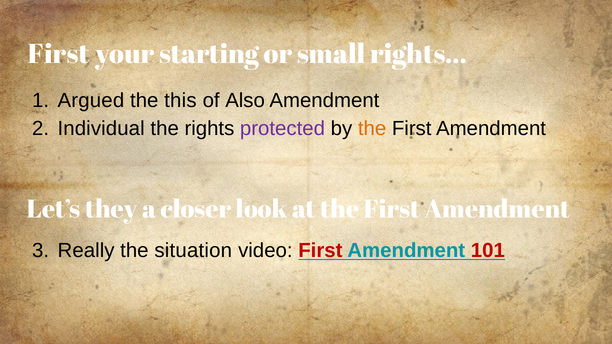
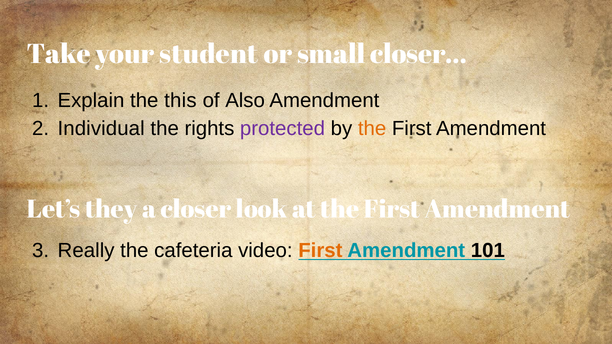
First: First -> Take (59, 54)
starting: starting -> student (209, 54)
rights…: rights… -> closer… (419, 54)
Argued: Argued -> Explain (91, 101)
situation: situation -> cafeteria (193, 251)
First colour: red -> orange (320, 251)
101 colour: red -> black (488, 251)
